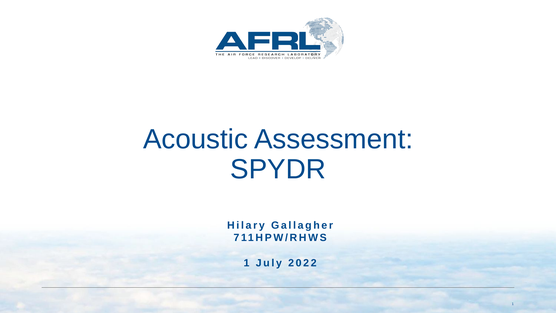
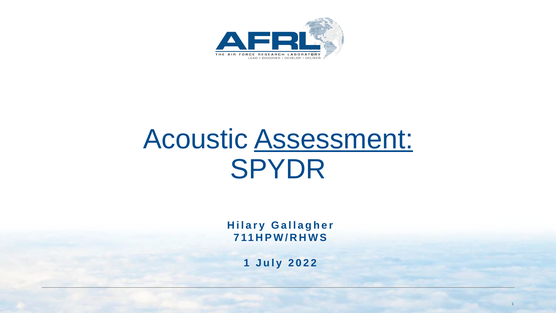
Assessment underline: none -> present (334, 139)
